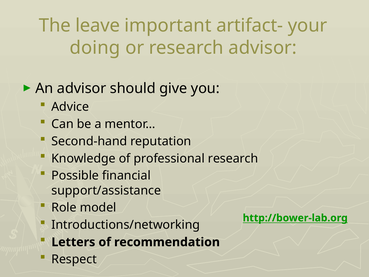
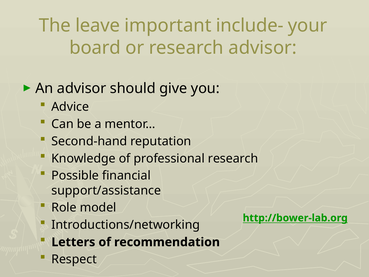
artifact-: artifact- -> include- (250, 26)
doing: doing -> board (95, 48)
